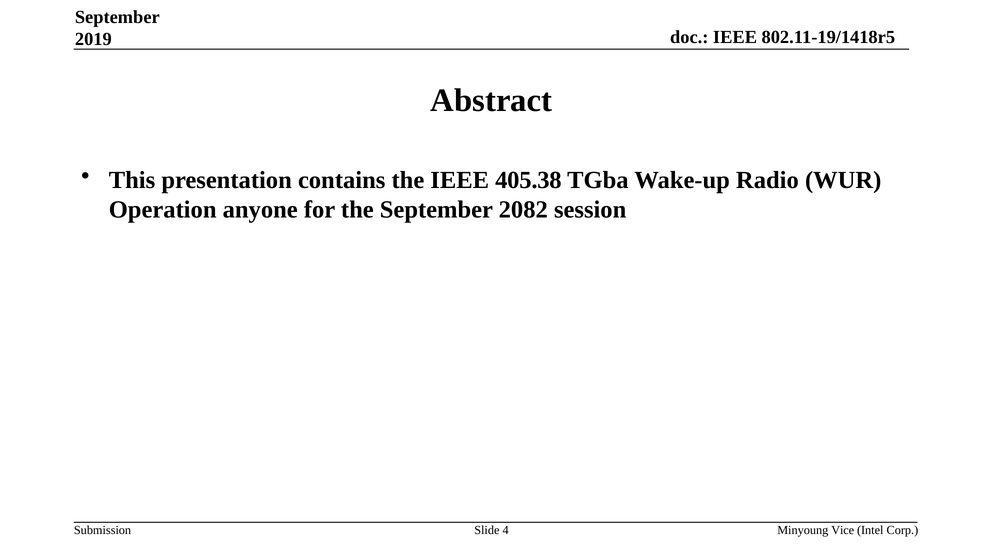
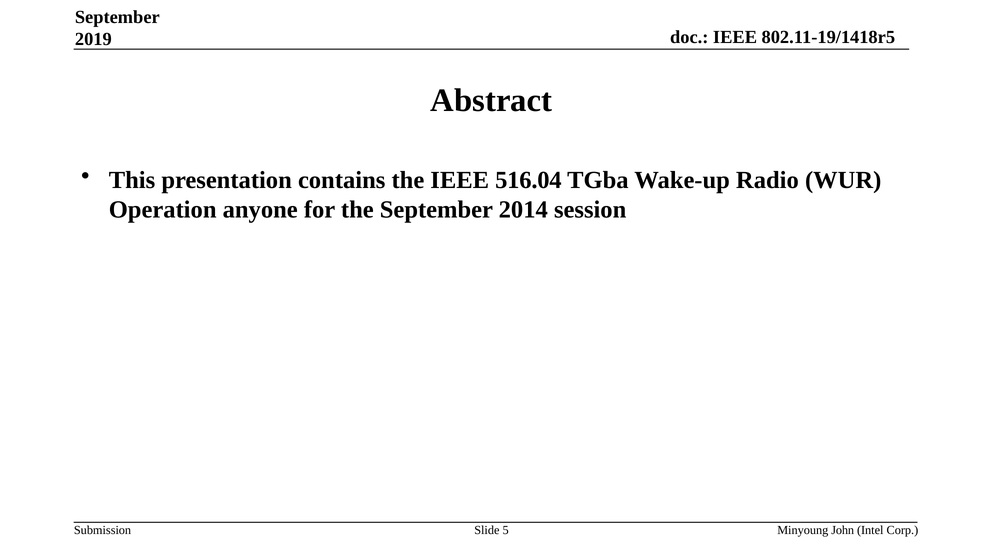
405.38: 405.38 -> 516.04 (528, 180)
2082: 2082 -> 2014 (523, 209)
4: 4 -> 5 (506, 530)
Vice: Vice -> John (843, 530)
